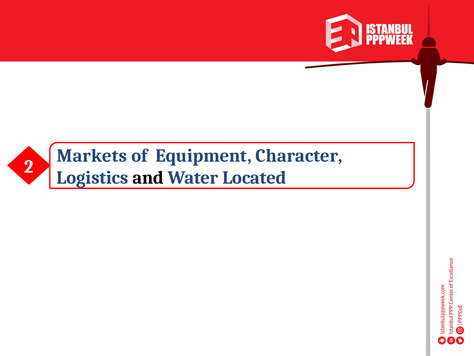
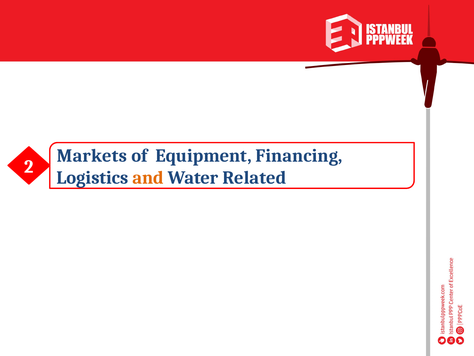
Character: Character -> Financing (299, 155)
and colour: black -> orange (148, 178)
Located: Located -> Related (254, 178)
